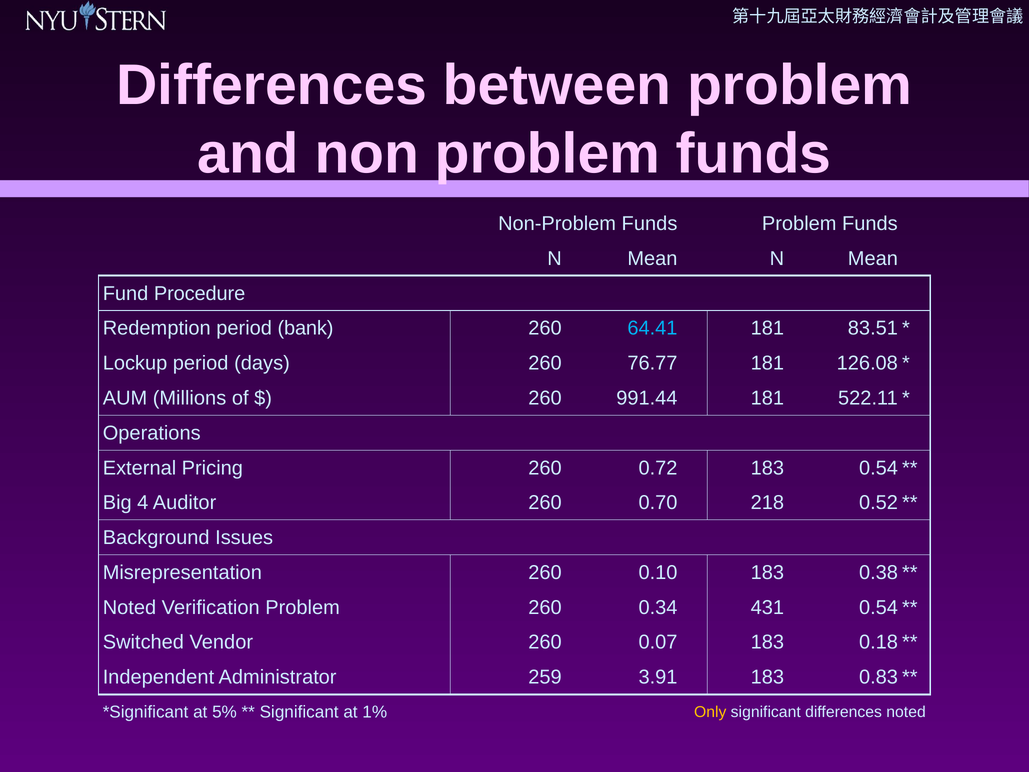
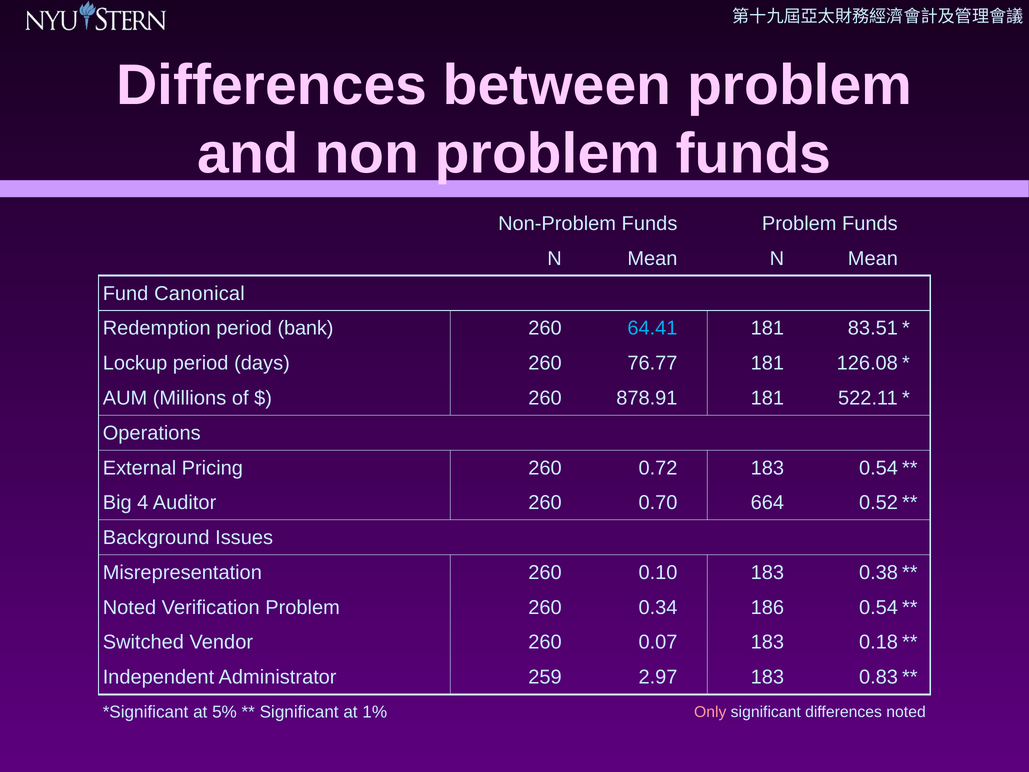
Procedure: Procedure -> Canonical (199, 293)
991.44: 991.44 -> 878.91 (647, 398)
218: 218 -> 664 (767, 503)
431: 431 -> 186 (767, 607)
3.91: 3.91 -> 2.97 (658, 677)
Only colour: yellow -> pink (710, 712)
